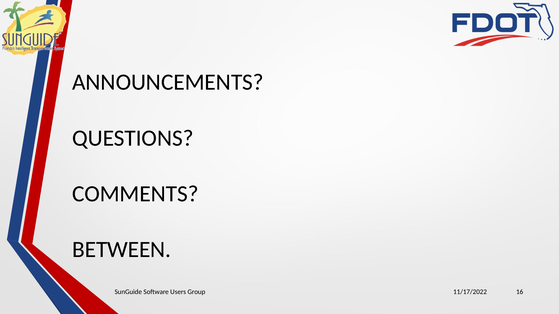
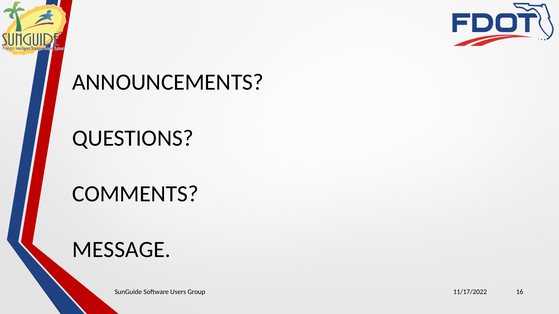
BETWEEN: BETWEEN -> MESSAGE (122, 250)
